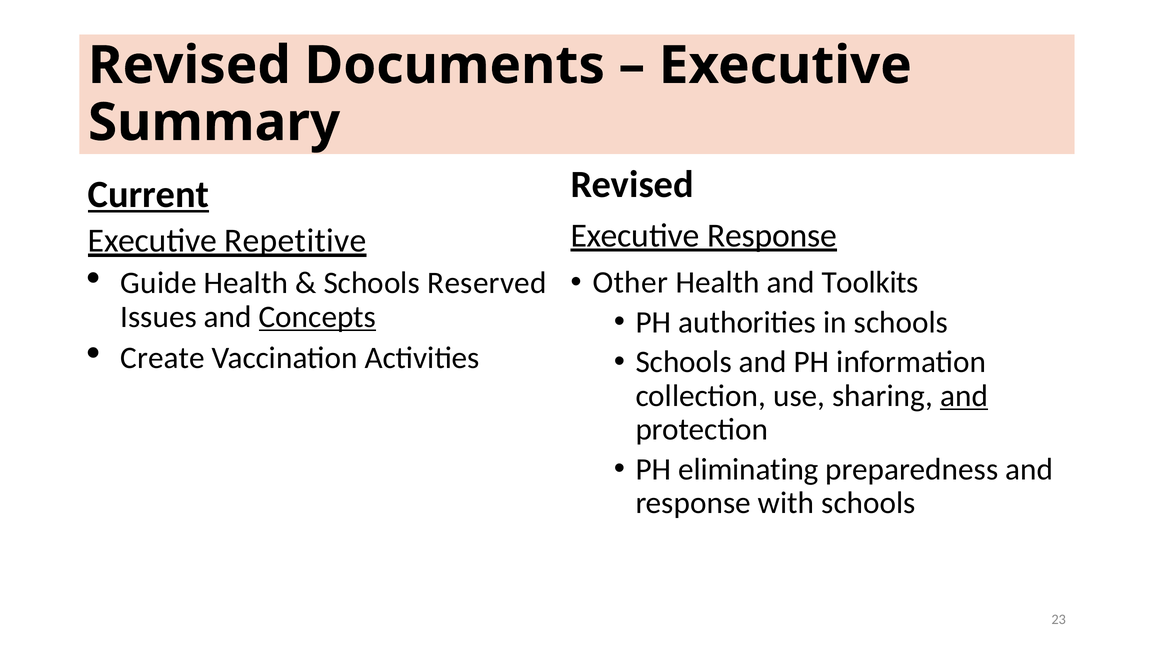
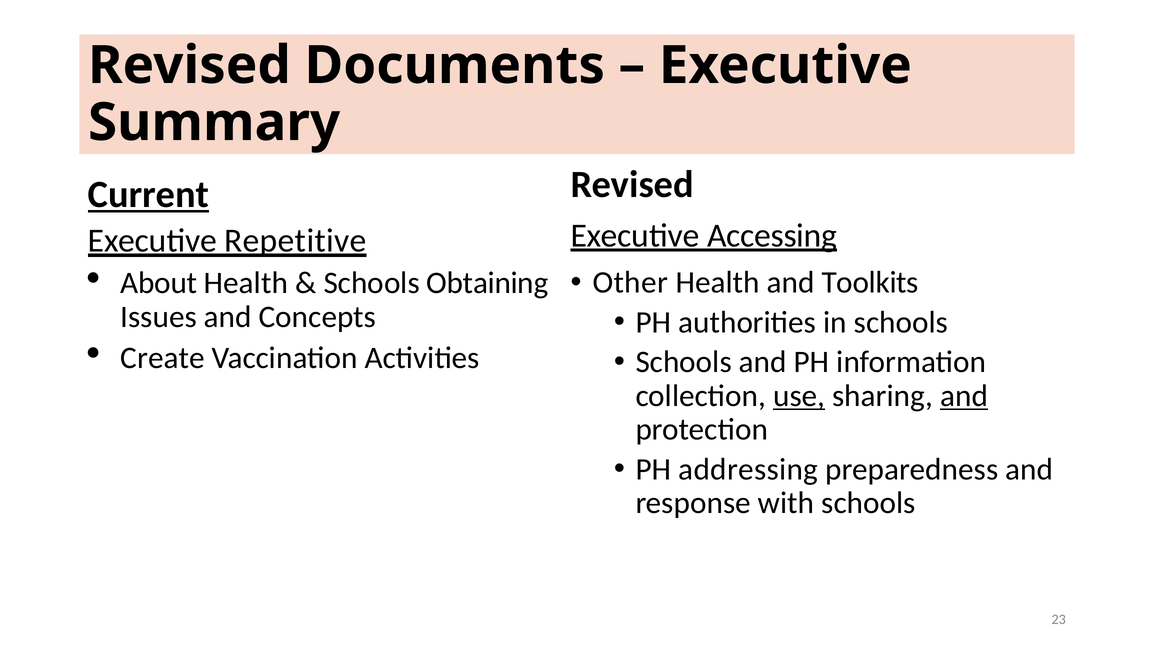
Executive Response: Response -> Accessing (772, 236)
Guide: Guide -> About (159, 283)
Reserved: Reserved -> Obtaining (487, 283)
Concepts underline: present -> none (317, 317)
use underline: none -> present (799, 396)
eliminating: eliminating -> addressing (748, 469)
